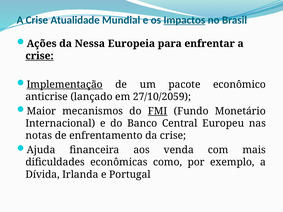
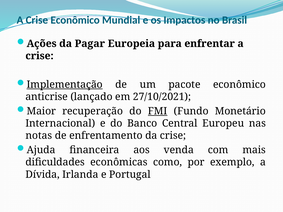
Crise Atualidade: Atualidade -> Econômico (75, 20)
Impactos underline: present -> none (184, 20)
Nessa: Nessa -> Pagar (90, 44)
crise underline: present -> none (40, 56)
27/10/2059: 27/10/2059 -> 27/10/2021 (162, 97)
mecanismos: mecanismos -> recuperação (93, 111)
